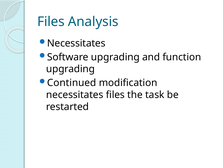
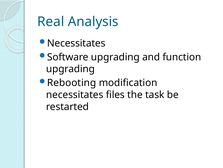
Files: Files -> Real (51, 22)
Continued: Continued -> Rebooting (72, 82)
